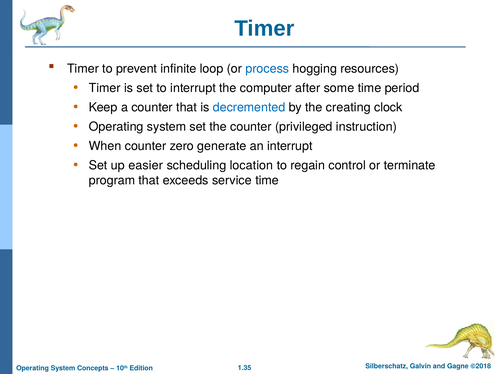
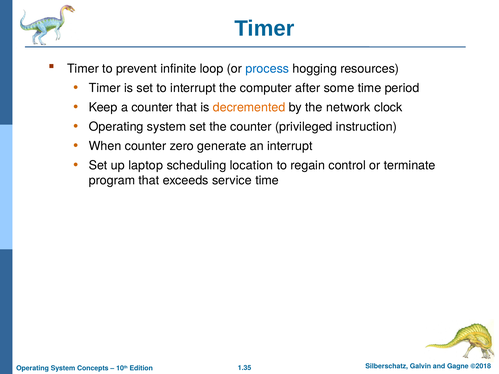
decremented colour: blue -> orange (249, 107)
creating: creating -> network (348, 107)
easier: easier -> laptop (146, 165)
